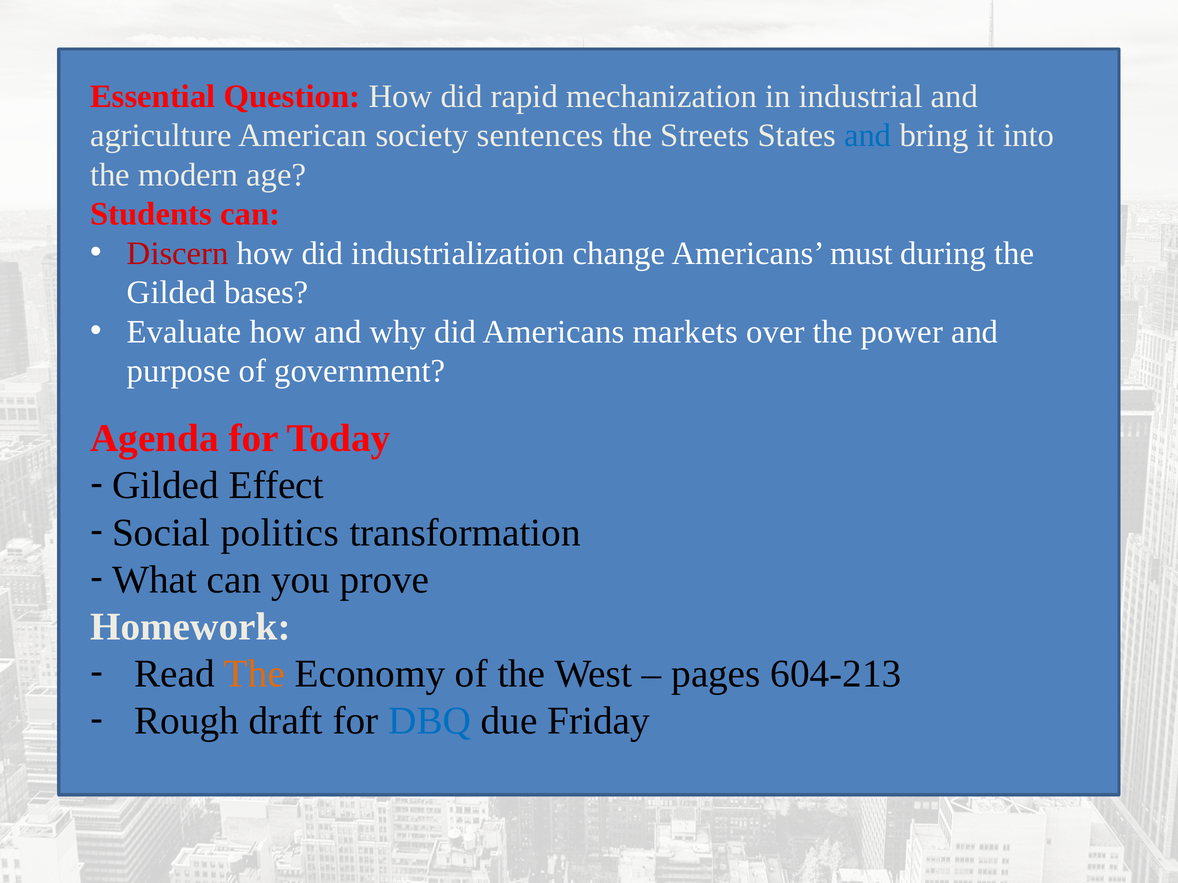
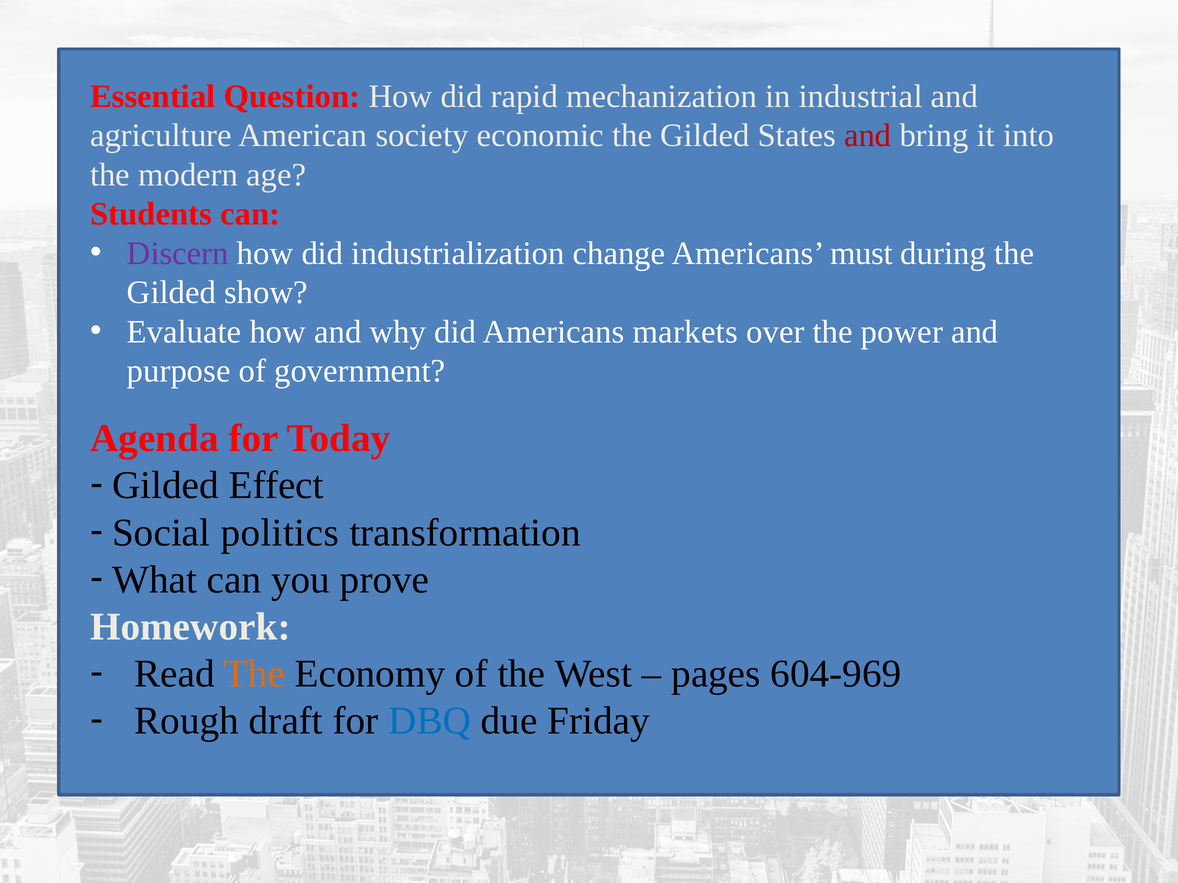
sentences: sentences -> economic (540, 136)
Streets: Streets -> Gilded (705, 136)
and colour: blue -> red (868, 136)
Discern colour: red -> purple (178, 254)
bases: bases -> show (266, 293)
604-213: 604-213 -> 604-969 (836, 674)
